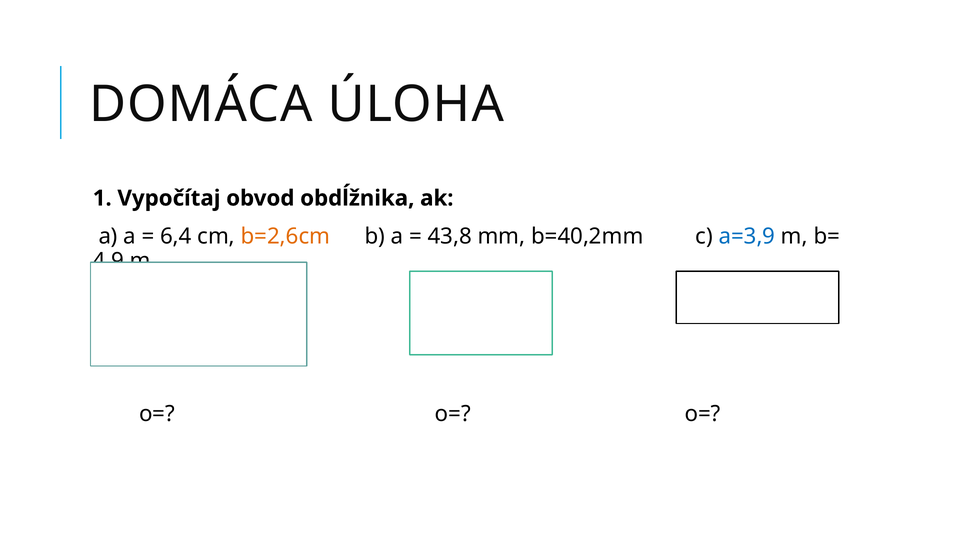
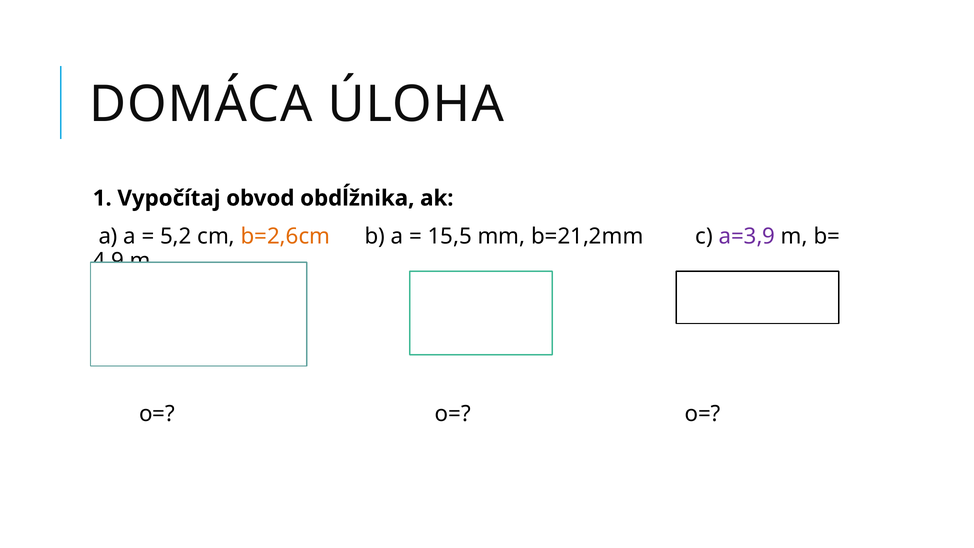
6,4: 6,4 -> 5,2 (176, 236)
43,8: 43,8 -> 15,5 (450, 236)
b=40,2mm: b=40,2mm -> b=21,2mm (587, 236)
a=3,9 colour: blue -> purple (747, 236)
